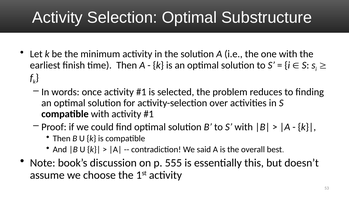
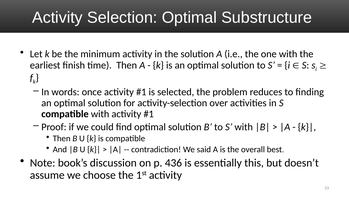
555: 555 -> 436 (173, 162)
